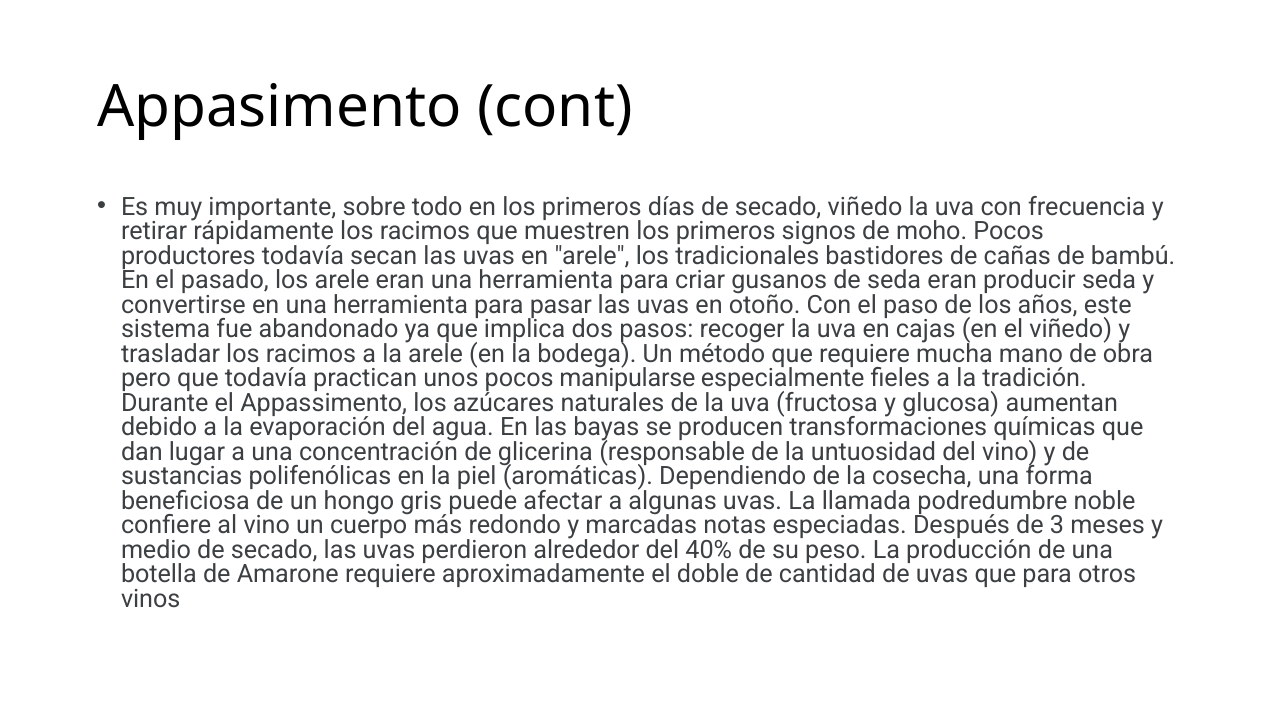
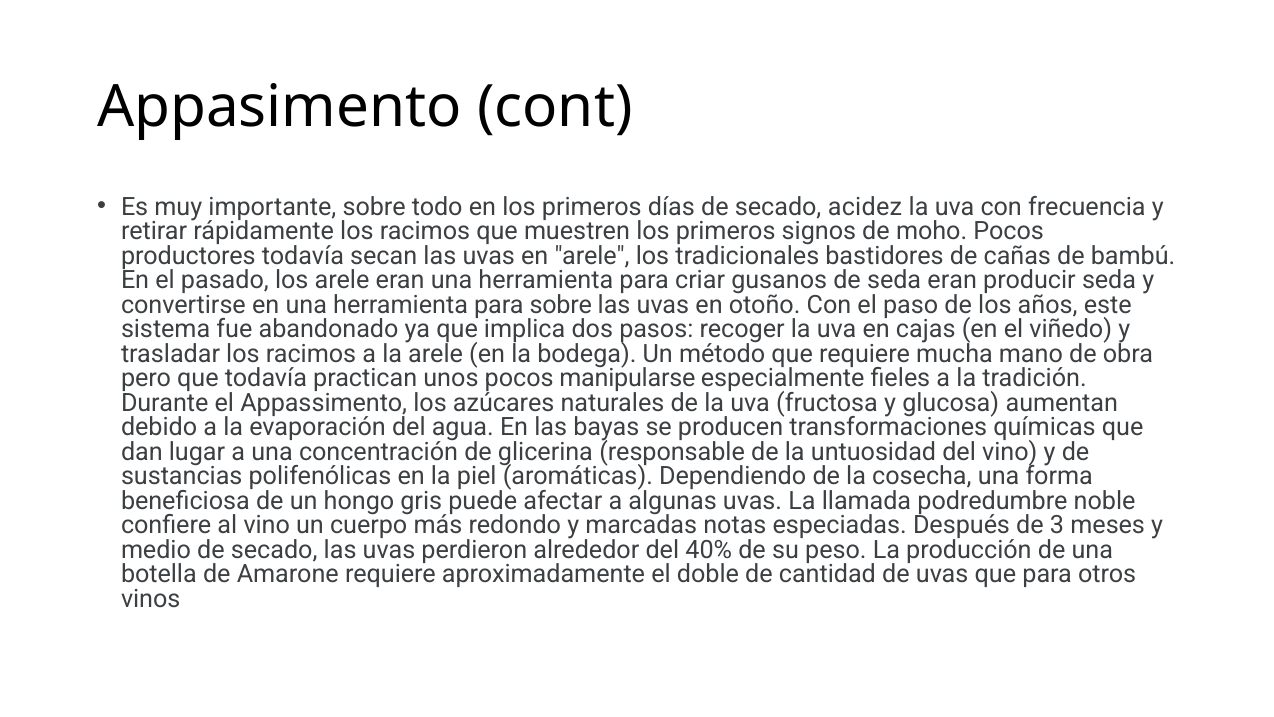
secado viñedo: viñedo -> acidez (865, 207)
para pasar: pasar -> sobre (561, 305)
